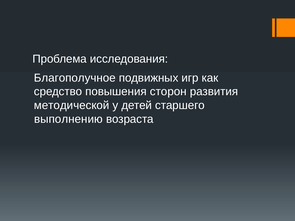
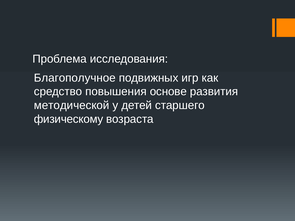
сторон: сторон -> основе (168, 92)
выполнению: выполнению -> физическому (69, 119)
